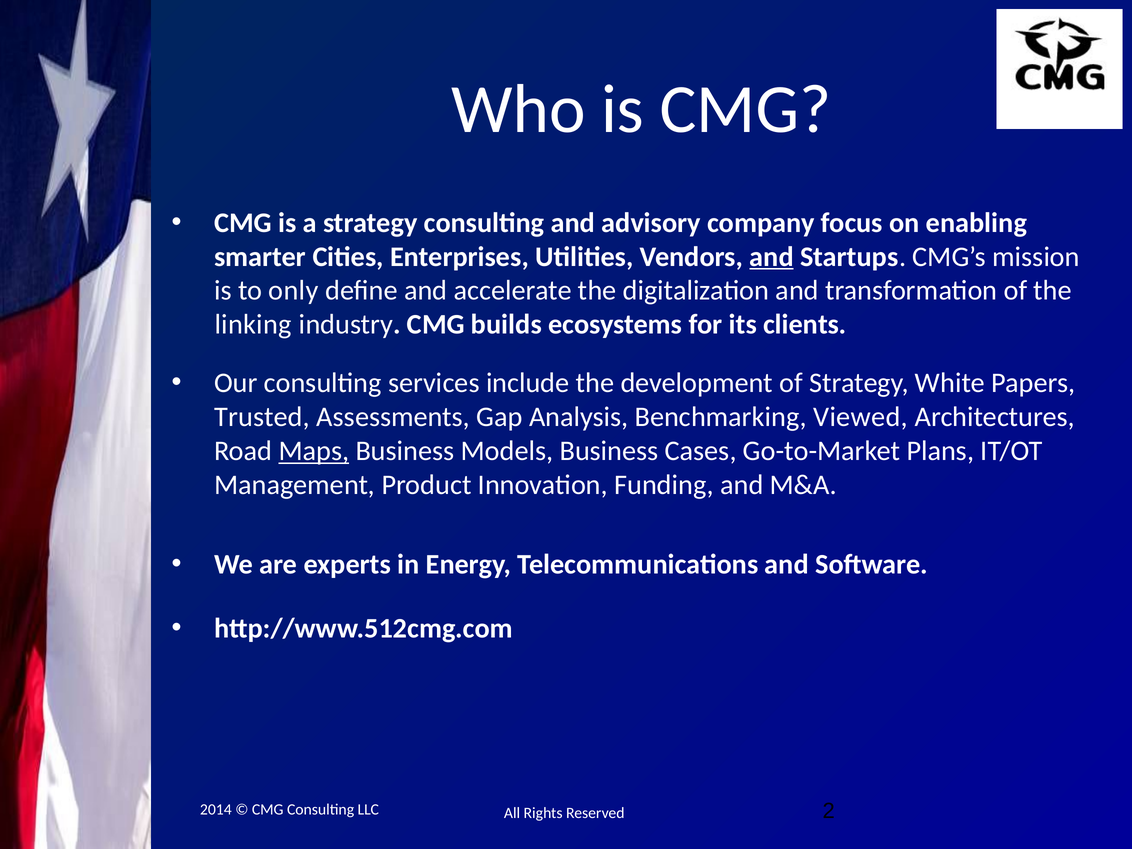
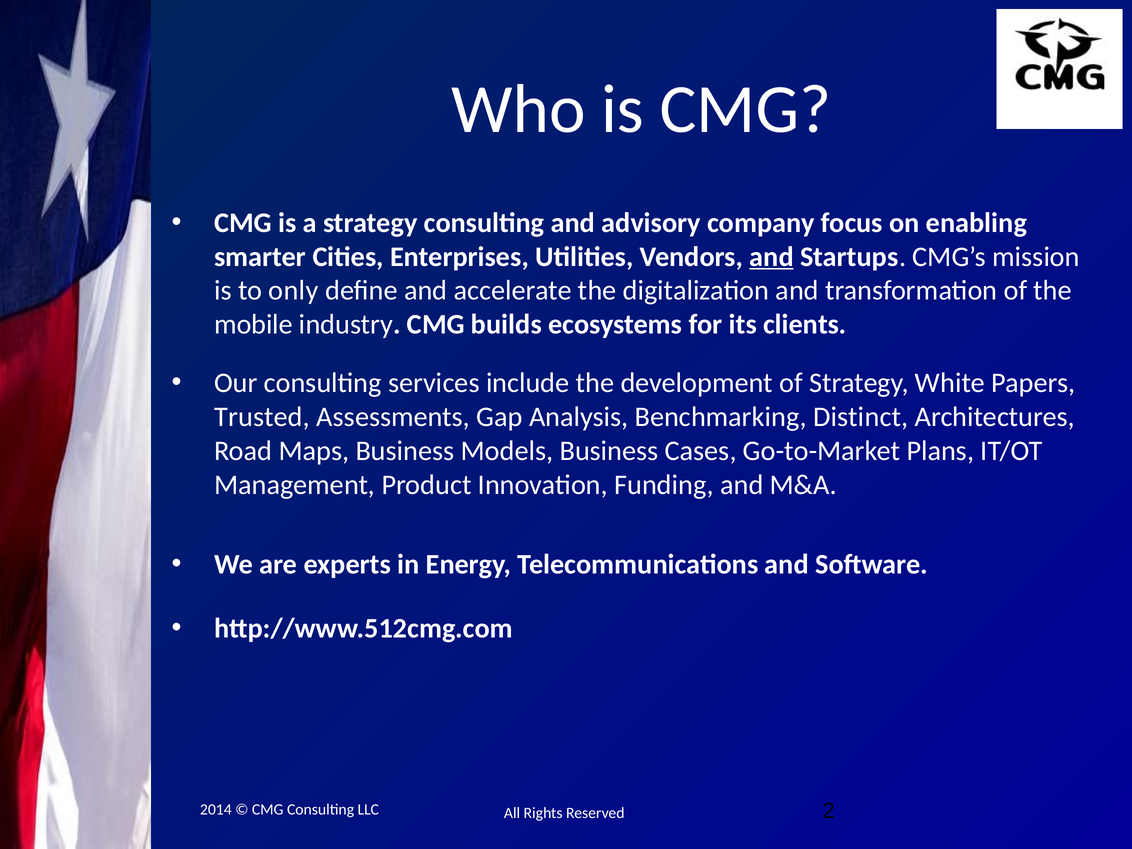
linking: linking -> mobile (253, 325)
Viewed: Viewed -> Distinct (861, 417)
Maps underline: present -> none (314, 451)
